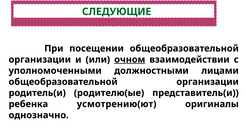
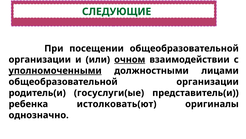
уполномоченными underline: none -> present (55, 70)
родителю(ые: родителю(ые -> госуслуги(ые (109, 93)
усмотрению(ют: усмотрению(ют -> истолковать(ют (117, 104)
